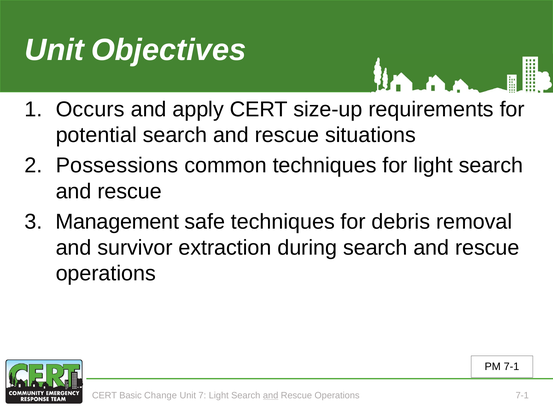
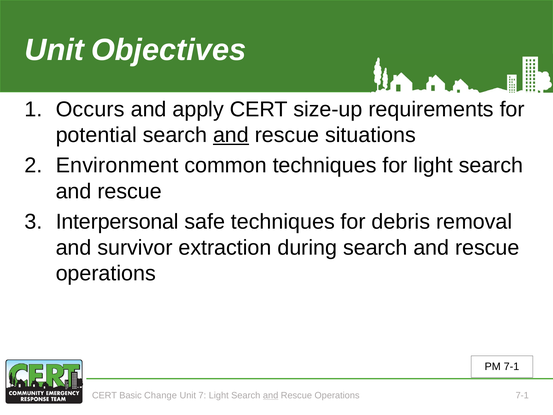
and underline: none -> present (231, 135)
Possessions: Possessions -> Environment (117, 165)
Management: Management -> Interpersonal (117, 222)
